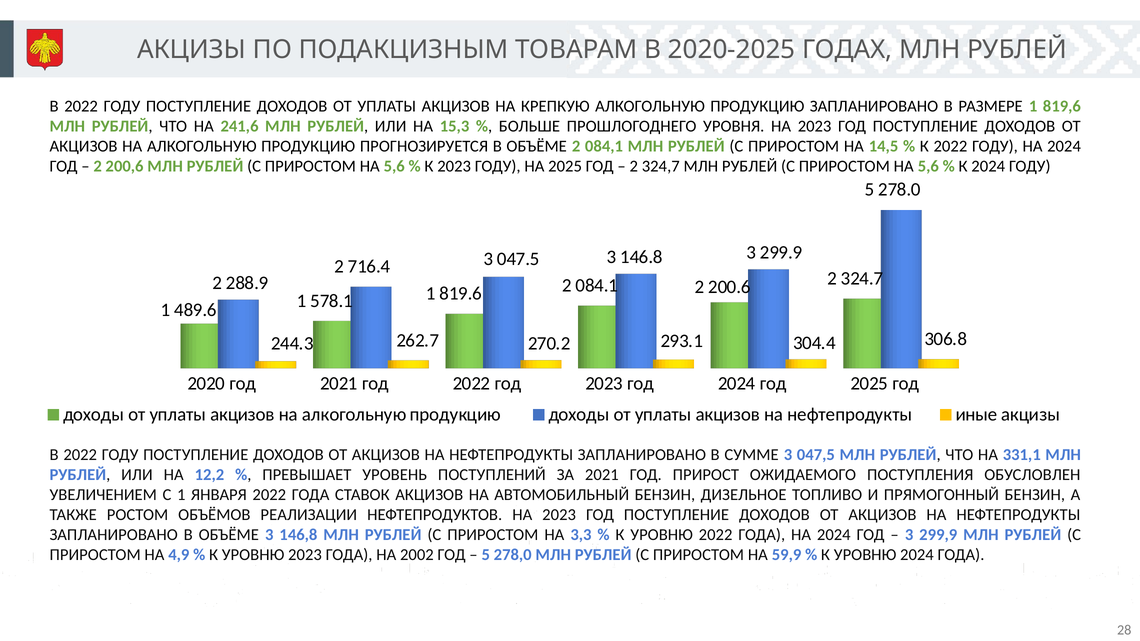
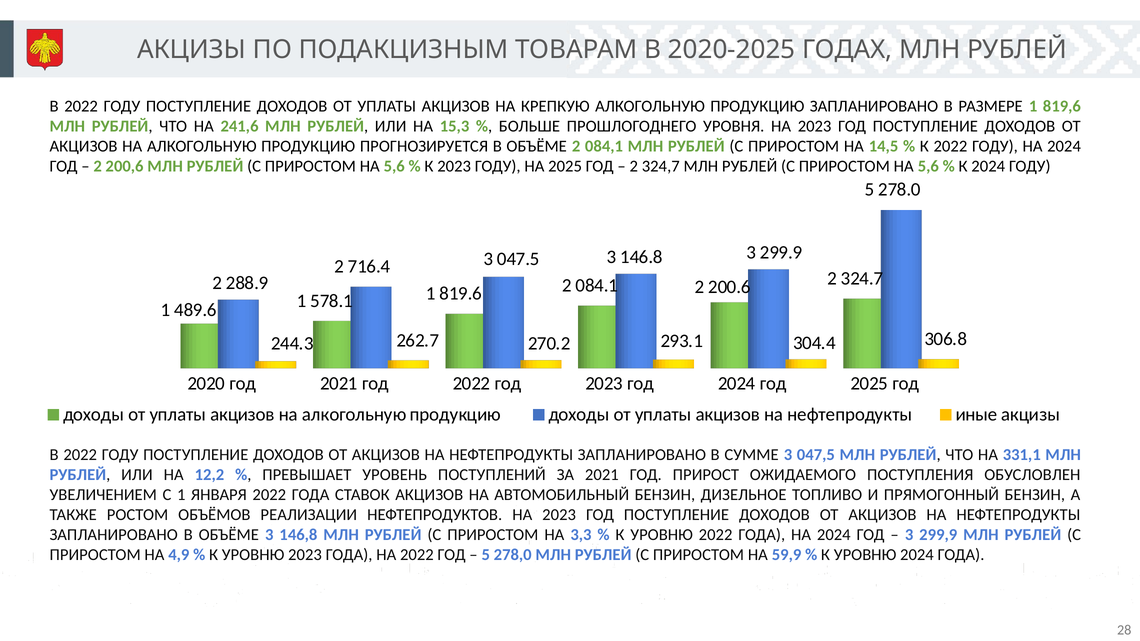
НА 2002: 2002 -> 2022 (417, 555)
